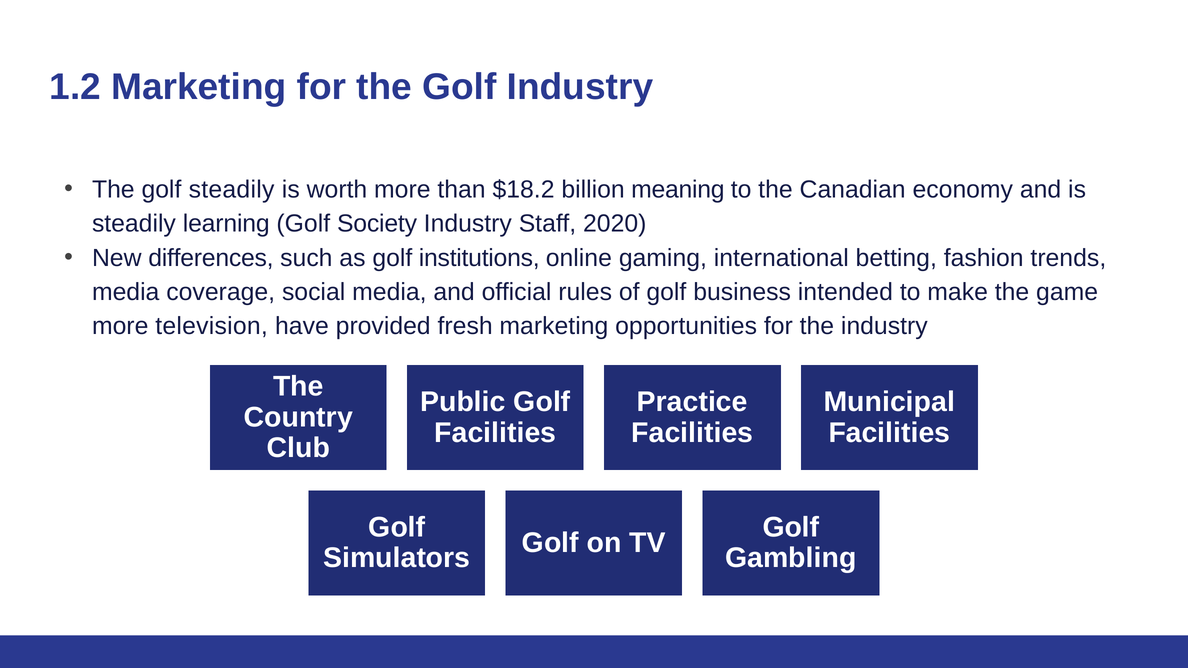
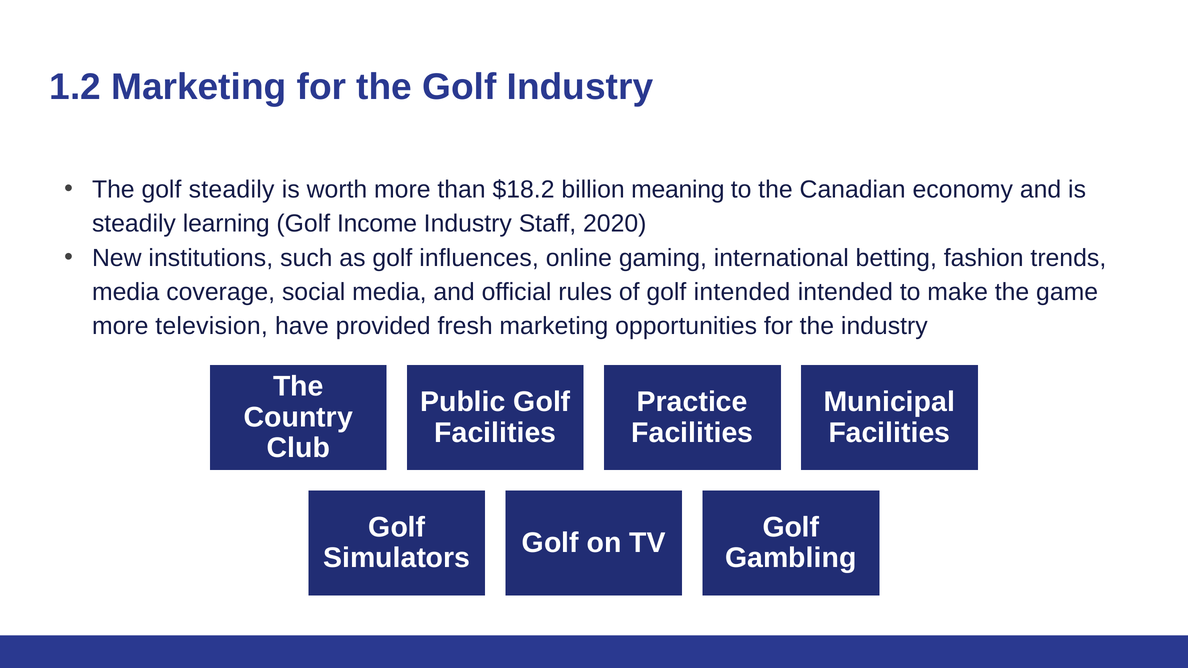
Society: Society -> Income (377, 224)
differences: differences -> institutions (211, 258)
institutions: institutions -> influences (479, 258)
golf business: business -> intended (742, 292)
